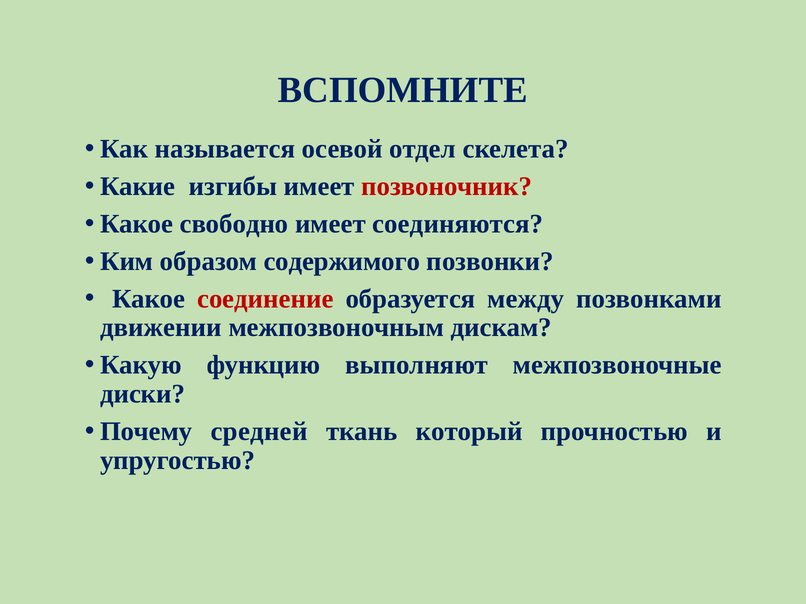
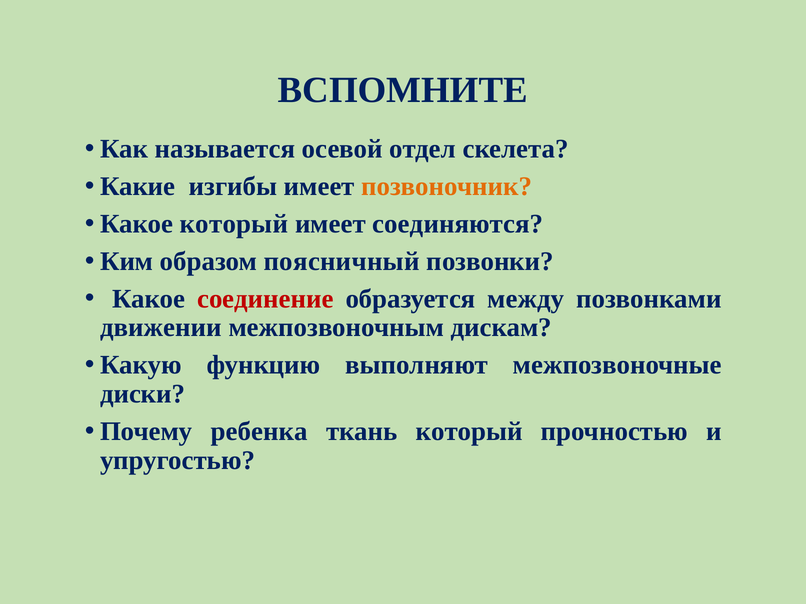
позвоночник colour: red -> orange (447, 187)
Какое свободно: свободно -> который (234, 224)
содержимого: содержимого -> поясничный (342, 261)
средней: средней -> ребенка (259, 432)
